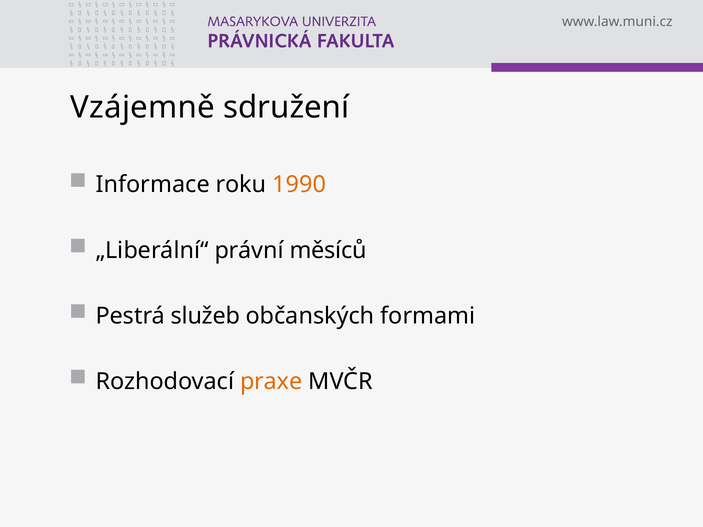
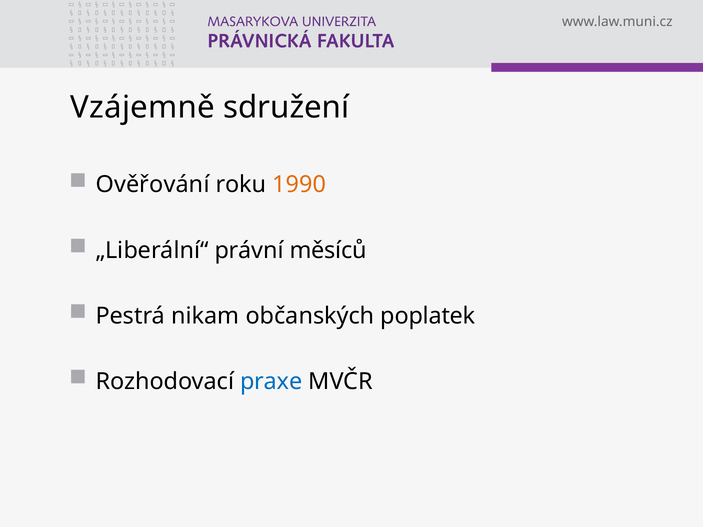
Informace: Informace -> Ověřování (153, 185)
služeb: služeb -> nikam (205, 316)
formami: formami -> poplatek (428, 316)
praxe colour: orange -> blue (271, 382)
